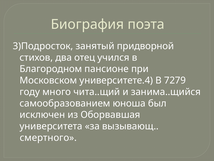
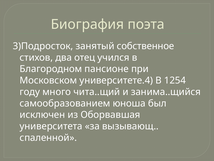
придворной: придворной -> собственное (145, 46)
7279: 7279 -> 1254 (175, 80)
смертного: смертного -> спаленной (48, 137)
